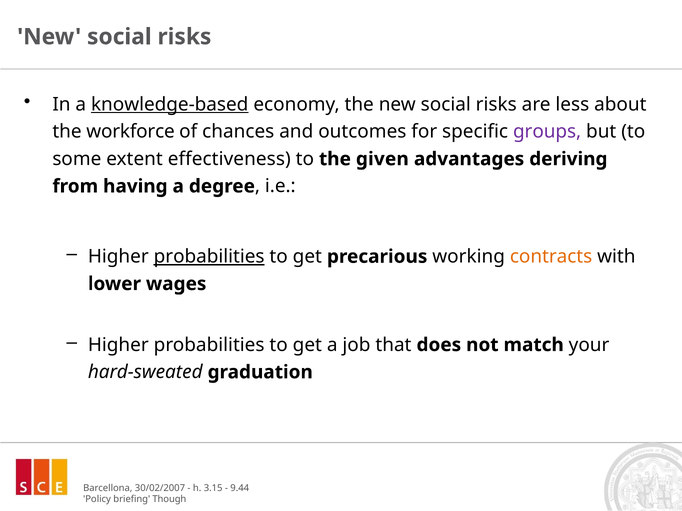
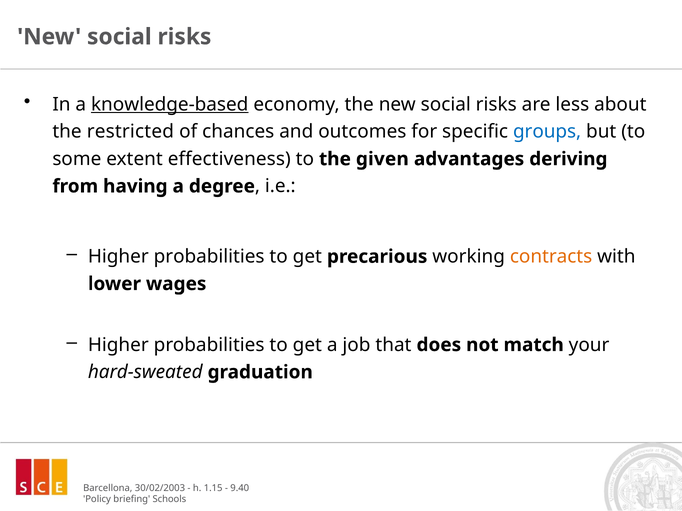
workforce: workforce -> restricted (130, 132)
groups colour: purple -> blue (547, 132)
probabilities underline: present -> none (209, 257)
30/02/2007: 30/02/2007 -> 30/02/2003 (160, 488)
3.15: 3.15 -> 1.15 (213, 488)
9.44: 9.44 -> 9.40 (240, 488)
Though: Though -> Schools (169, 500)
